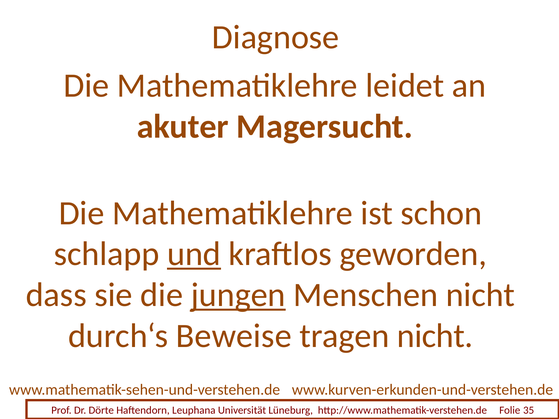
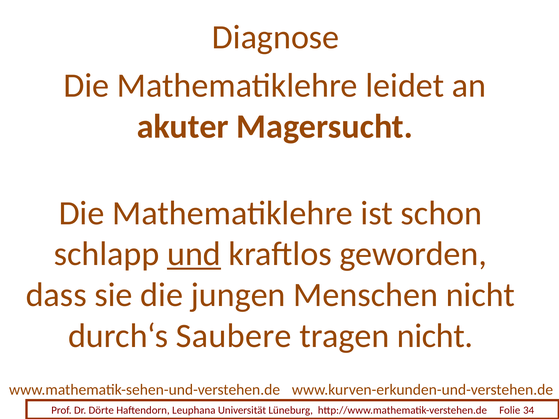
jungen underline: present -> none (238, 295)
Beweise: Beweise -> Saubere (234, 336)
35: 35 -> 34 (529, 410)
